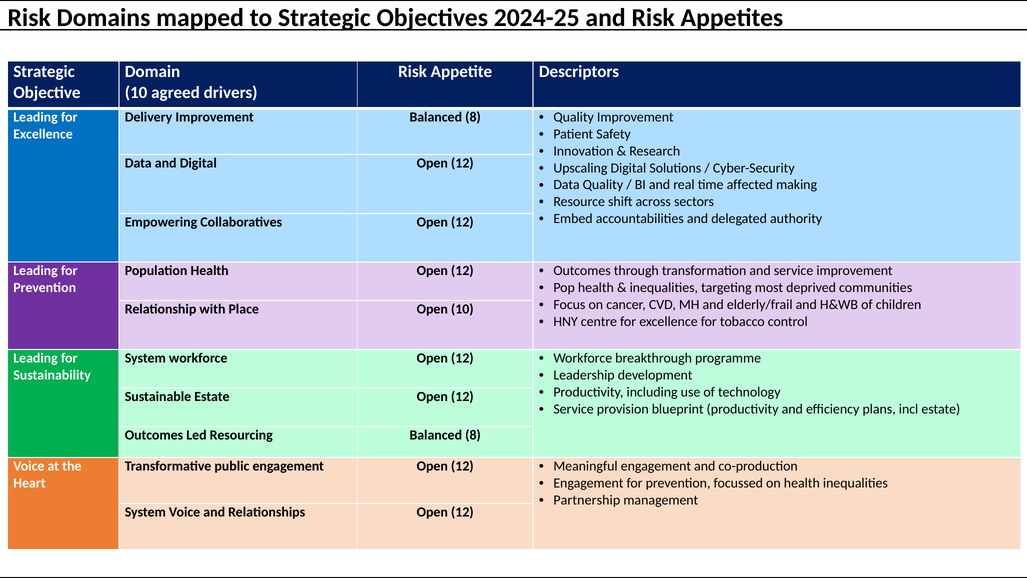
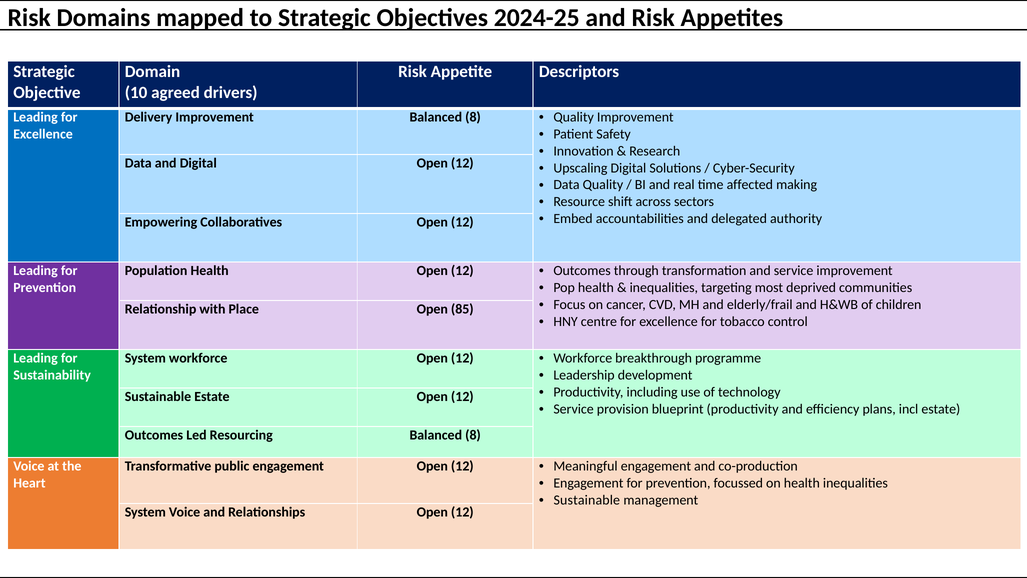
Open 10: 10 -> 85 (462, 309)
Partnership: Partnership -> Sustainable (587, 500)
